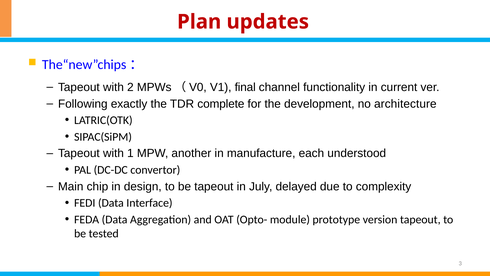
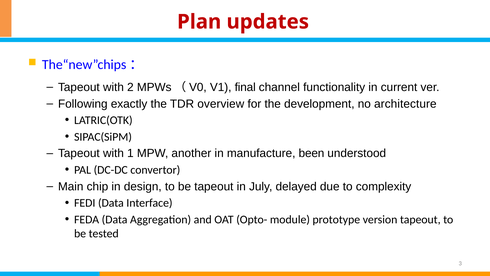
complete: complete -> overview (221, 104)
each: each -> been (311, 153)
